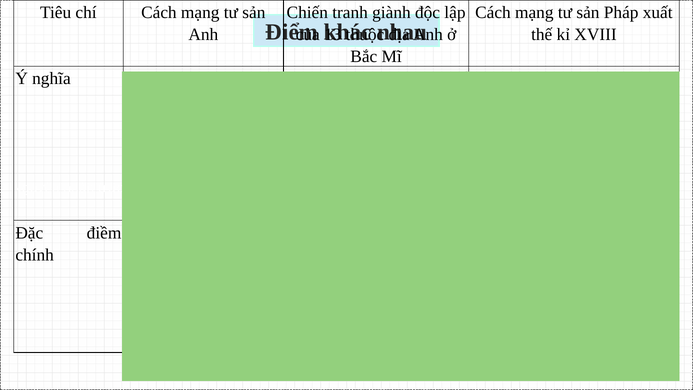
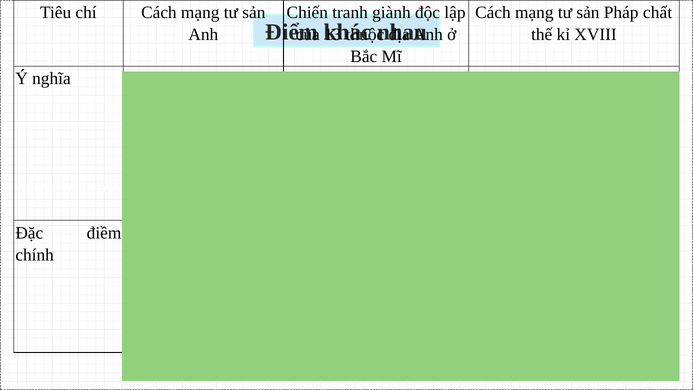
xuất: xuất -> chất (658, 13)
